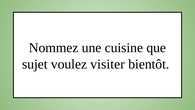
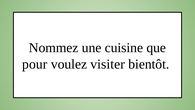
sujet: sujet -> pour (35, 64)
